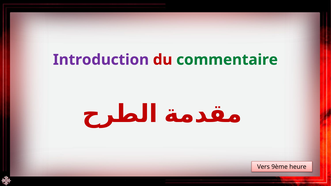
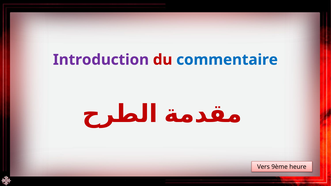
commentaire colour: green -> blue (227, 60)
